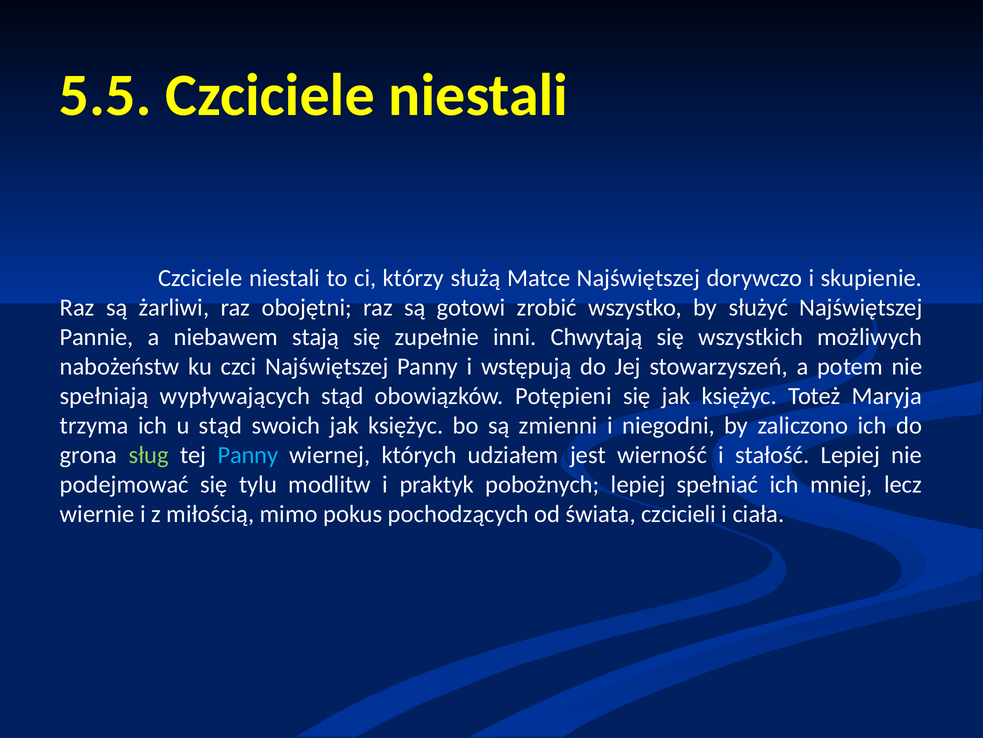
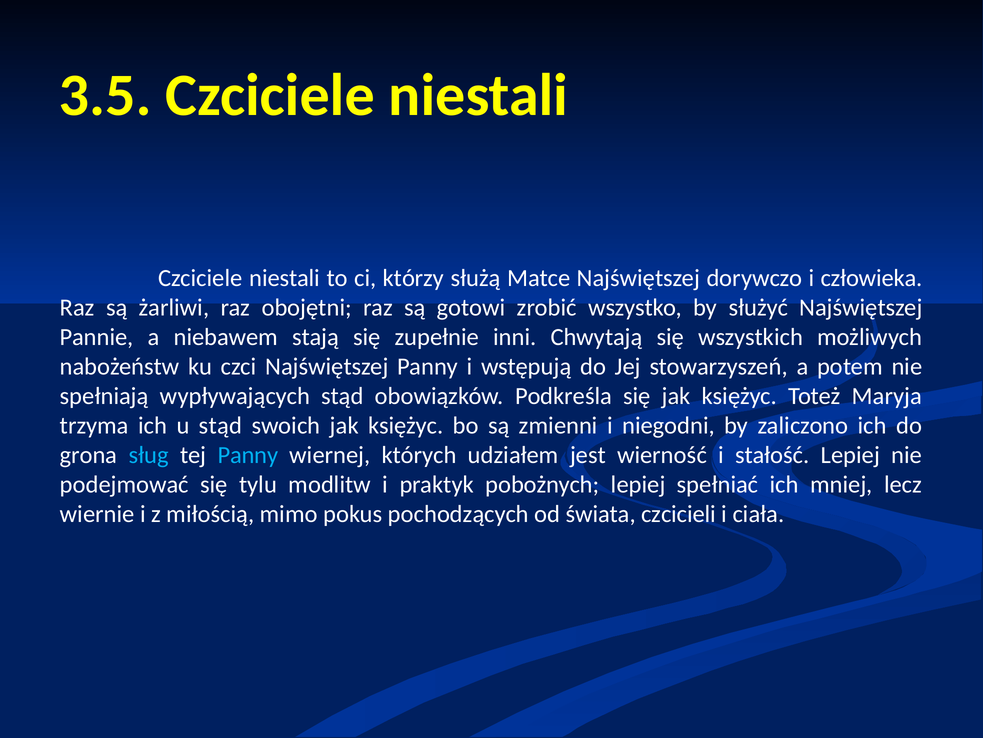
5.5: 5.5 -> 3.5 (105, 95)
skupienie: skupienie -> człowieka (872, 278)
Potępieni: Potępieni -> Podkreśla (563, 396)
sług colour: light green -> light blue (149, 455)
